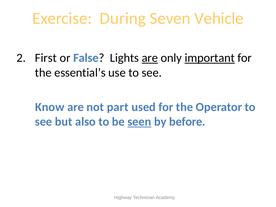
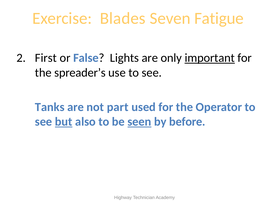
During: During -> Blades (123, 18)
Vehicle: Vehicle -> Fatigue (219, 18)
are underline: present -> none (150, 58)
essential’s: essential’s -> spreader’s (80, 73)
Know: Know -> Tanks (50, 107)
but underline: none -> present (64, 122)
